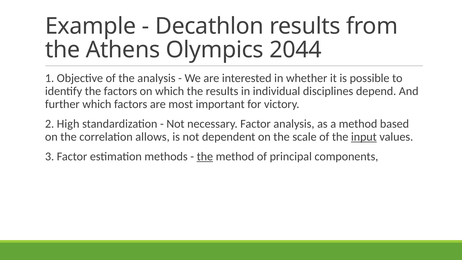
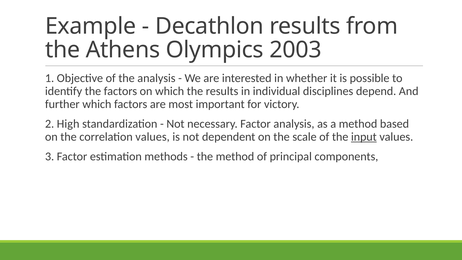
2044: 2044 -> 2003 (296, 50)
correlation allows: allows -> values (153, 137)
the underline: present -> none (205, 157)
